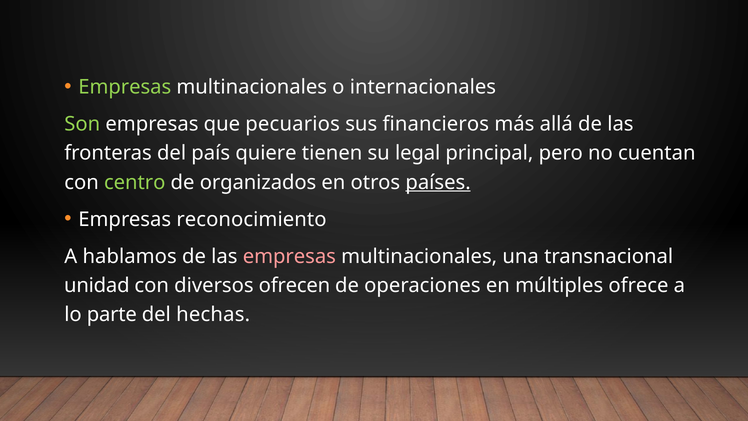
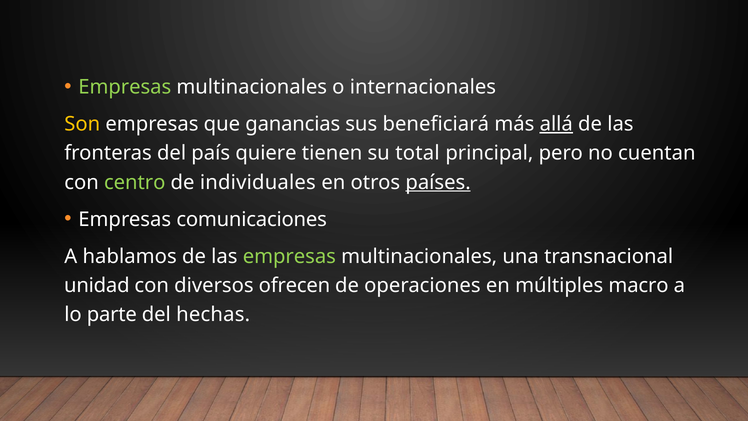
Son colour: light green -> yellow (82, 124)
pecuarios: pecuarios -> ganancias (293, 124)
financieros: financieros -> beneficiará (436, 124)
allá underline: none -> present (556, 124)
legal: legal -> total (417, 153)
organizados: organizados -> individuales (258, 182)
reconocimiento: reconocimiento -> comunicaciones (252, 219)
empresas colour: pink -> light green (289, 256)
ofrece: ofrece -> macro (639, 285)
